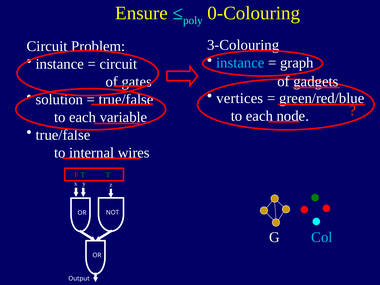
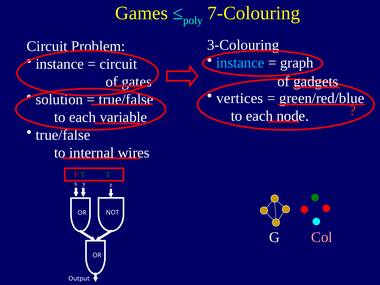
Ensure: Ensure -> Games (142, 13)
0-Colouring: 0-Colouring -> 7-Colouring (254, 13)
Col colour: light blue -> pink (322, 237)
